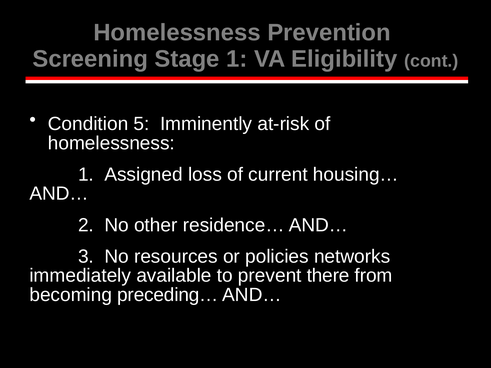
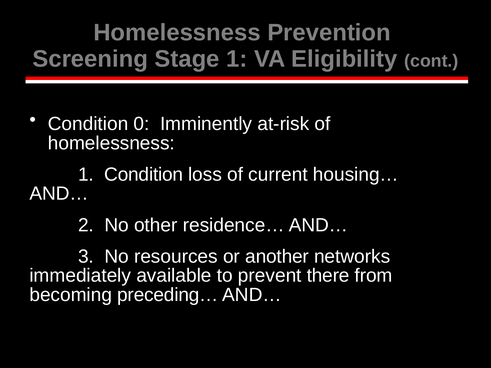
5: 5 -> 0 (142, 124)
1 Assigned: Assigned -> Condition (144, 175)
policies: policies -> another (277, 257)
